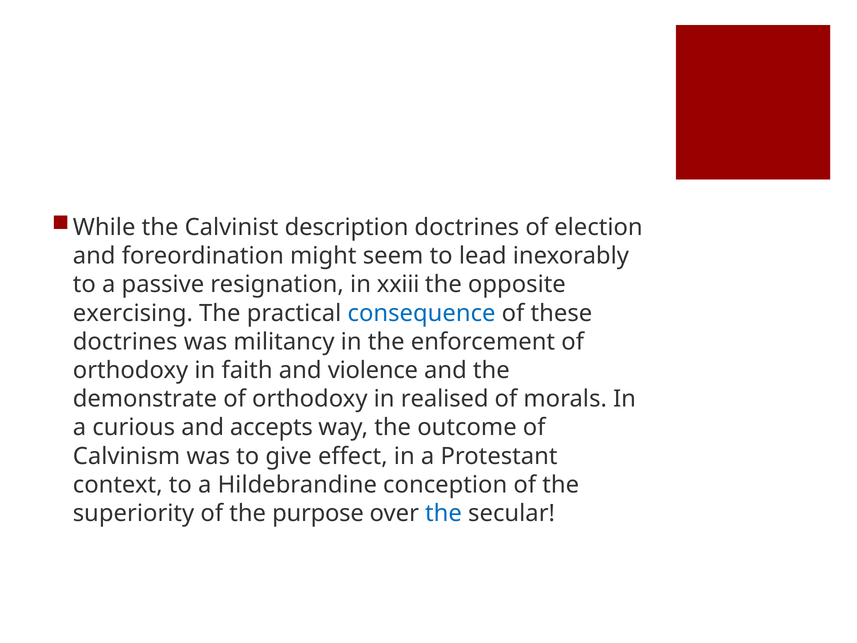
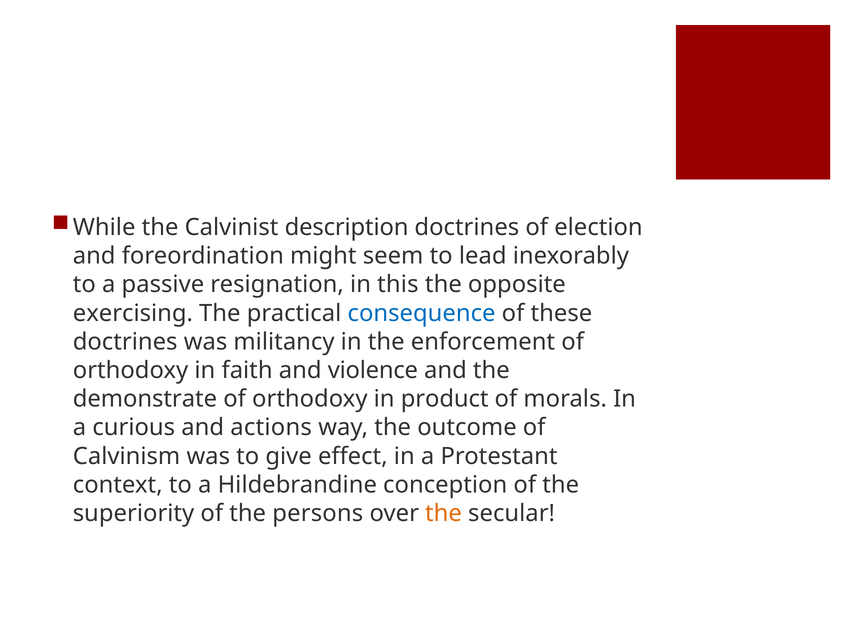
xxiii: xxiii -> this (398, 284)
realised: realised -> product (445, 399)
accepts: accepts -> actions (271, 427)
purpose: purpose -> persons (318, 513)
the colour: blue -> orange (444, 513)
